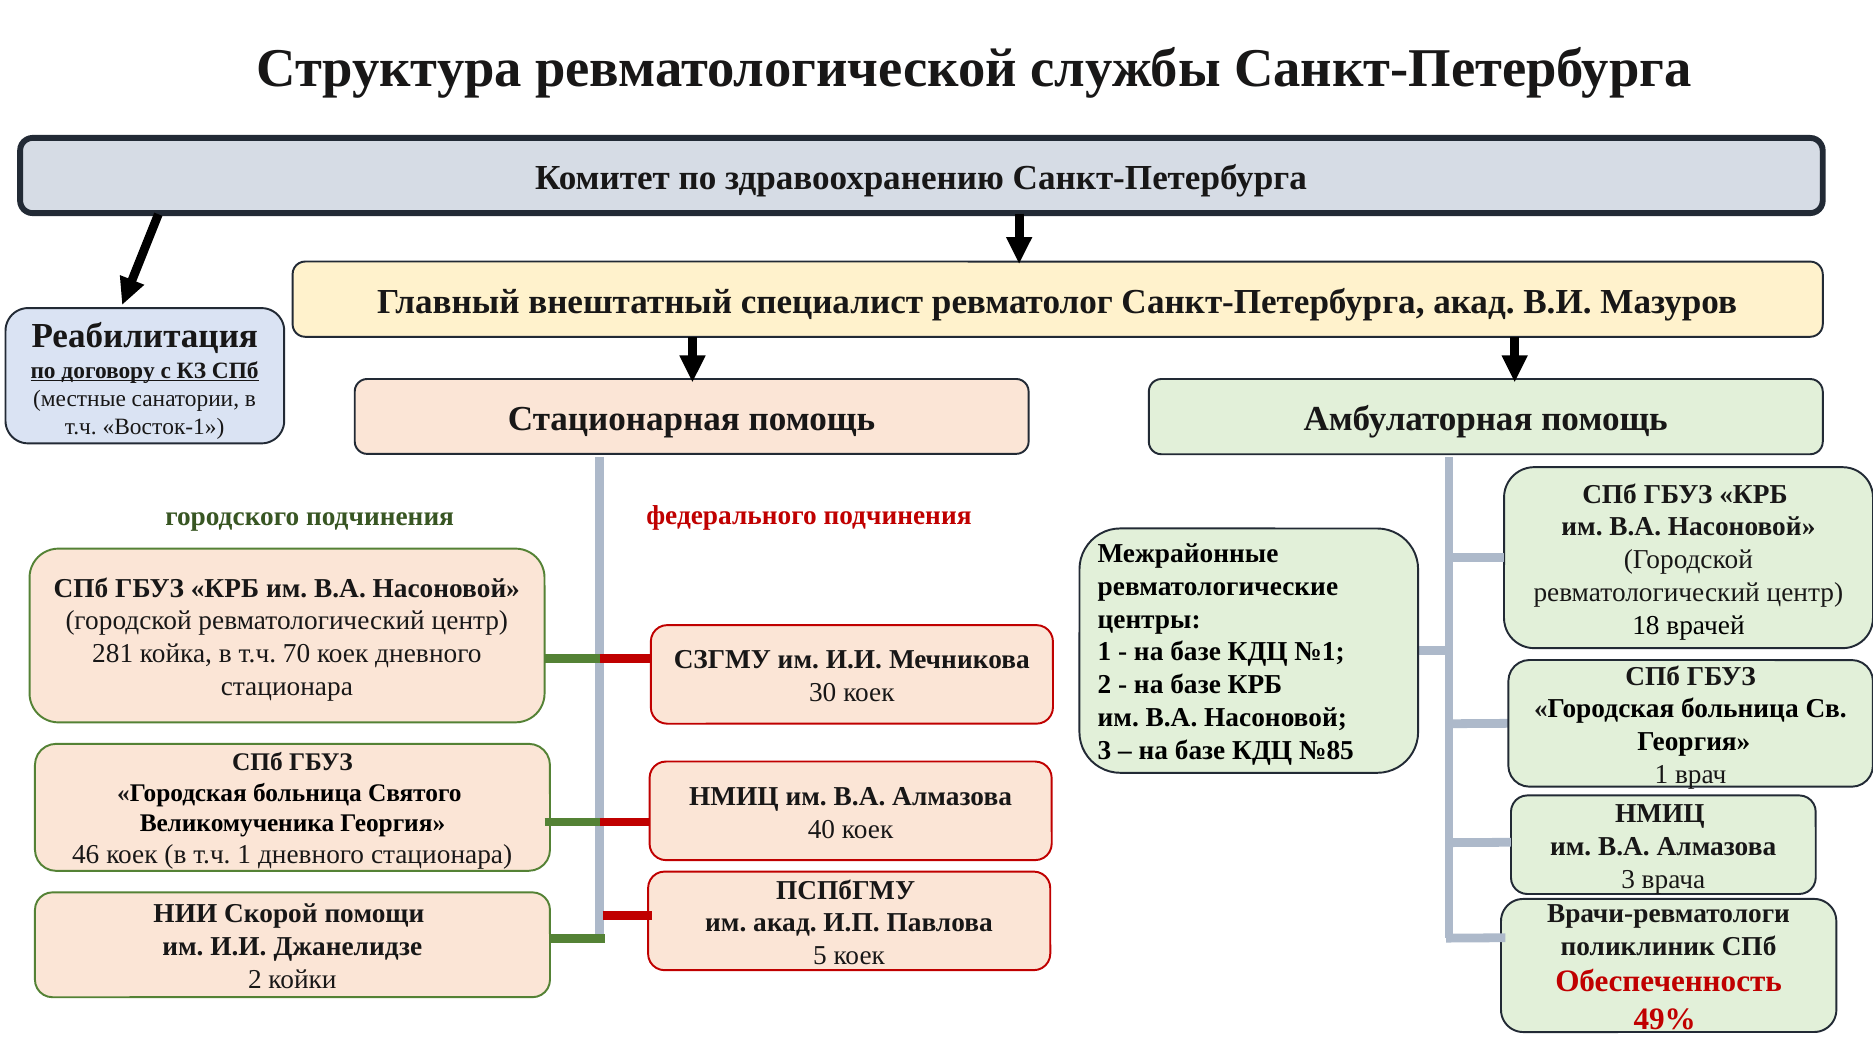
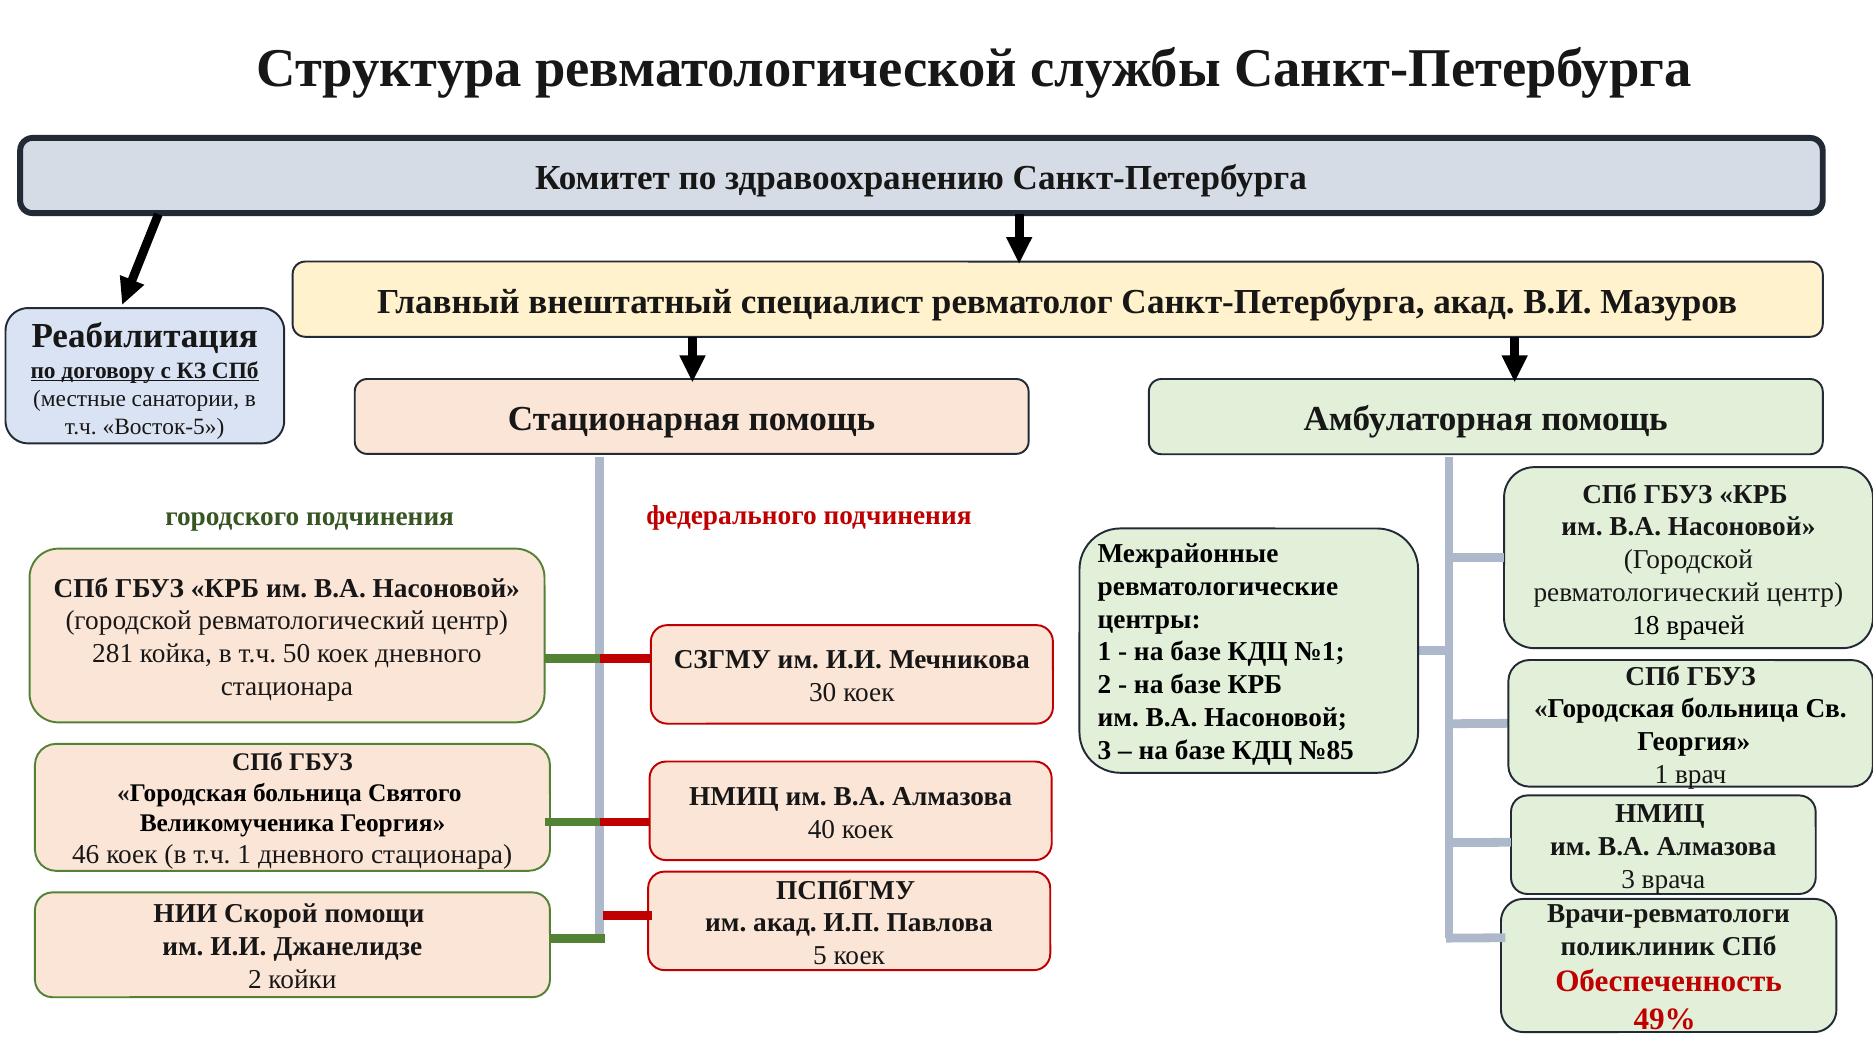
Восток-1: Восток-1 -> Восток-5 (164, 427)
70: 70 -> 50 (297, 654)
